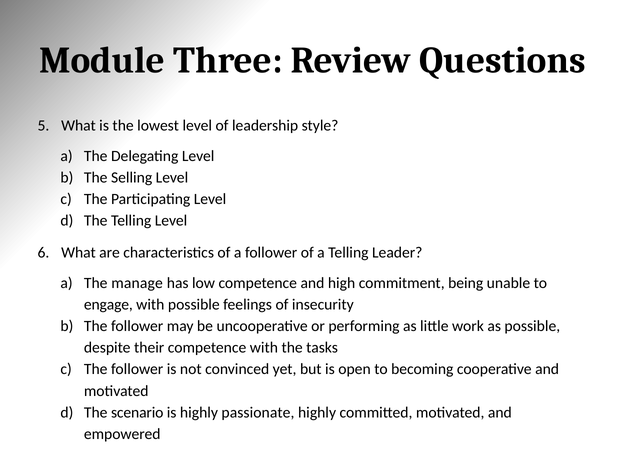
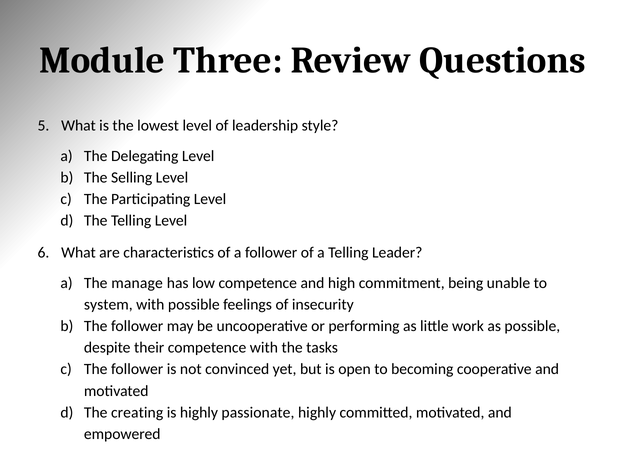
engage: engage -> system (108, 304)
scenario: scenario -> creating (137, 412)
